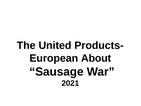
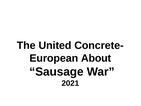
Products-: Products- -> Concrete- (99, 45)
